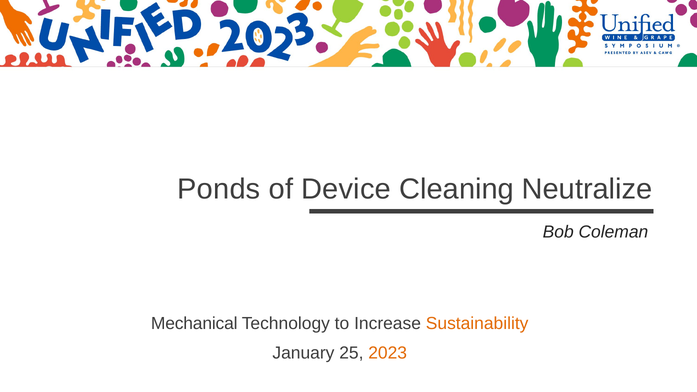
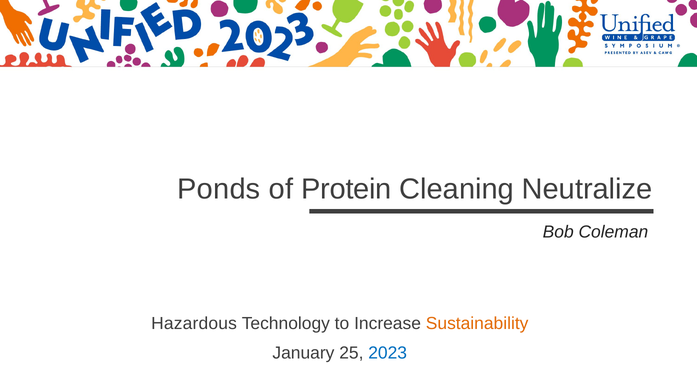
Device: Device -> Protein (346, 189)
Mechanical: Mechanical -> Hazardous (194, 324)
2023 colour: orange -> blue (388, 353)
